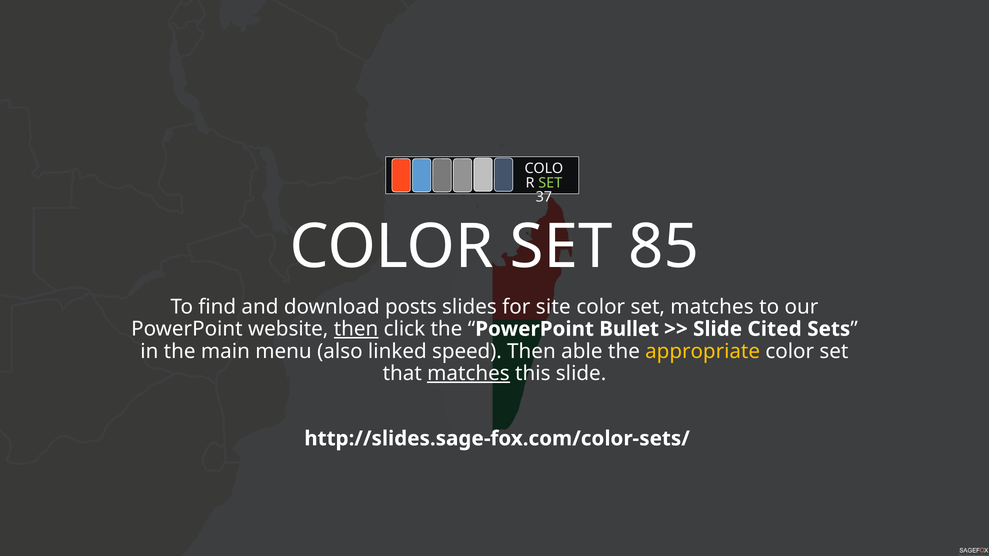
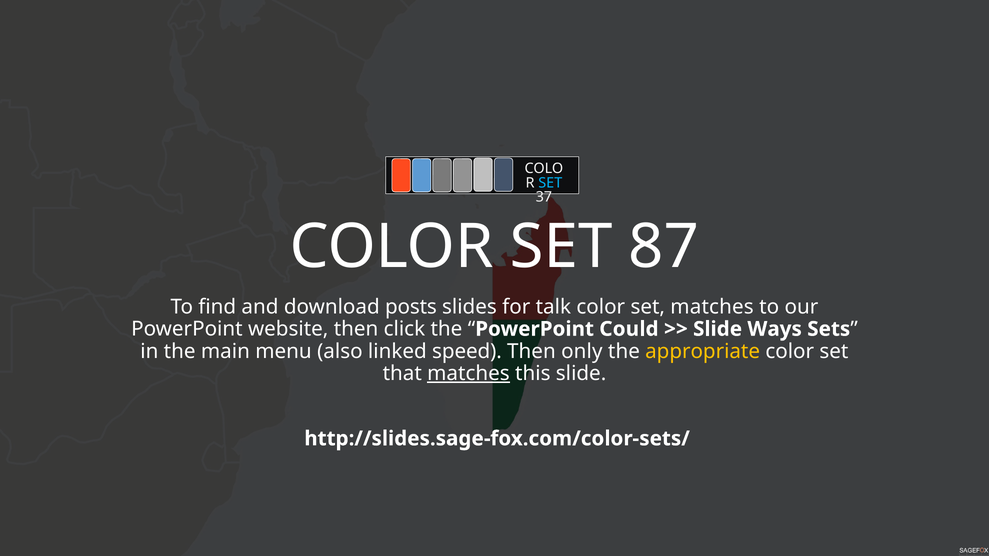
SET colour: light green -> light blue (550, 183)
85: 85 -> 87 (664, 247)
site: site -> talk (553, 307)
then underline: present -> none (356, 329)
Bullet: Bullet -> Could (629, 329)
Cited: Cited -> Ways (775, 329)
able: able -> only (582, 351)
